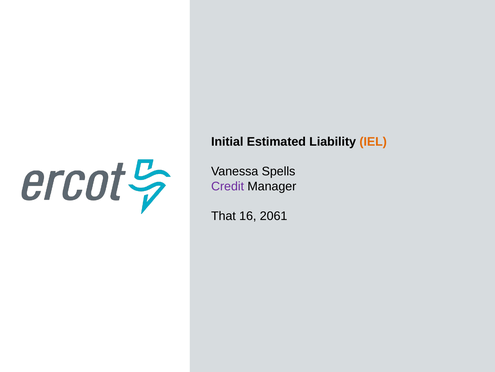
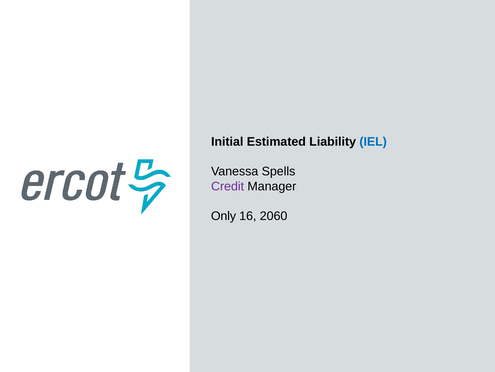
IEL colour: orange -> blue (373, 141)
That: That -> Only (224, 216)
2061: 2061 -> 2060 (274, 216)
